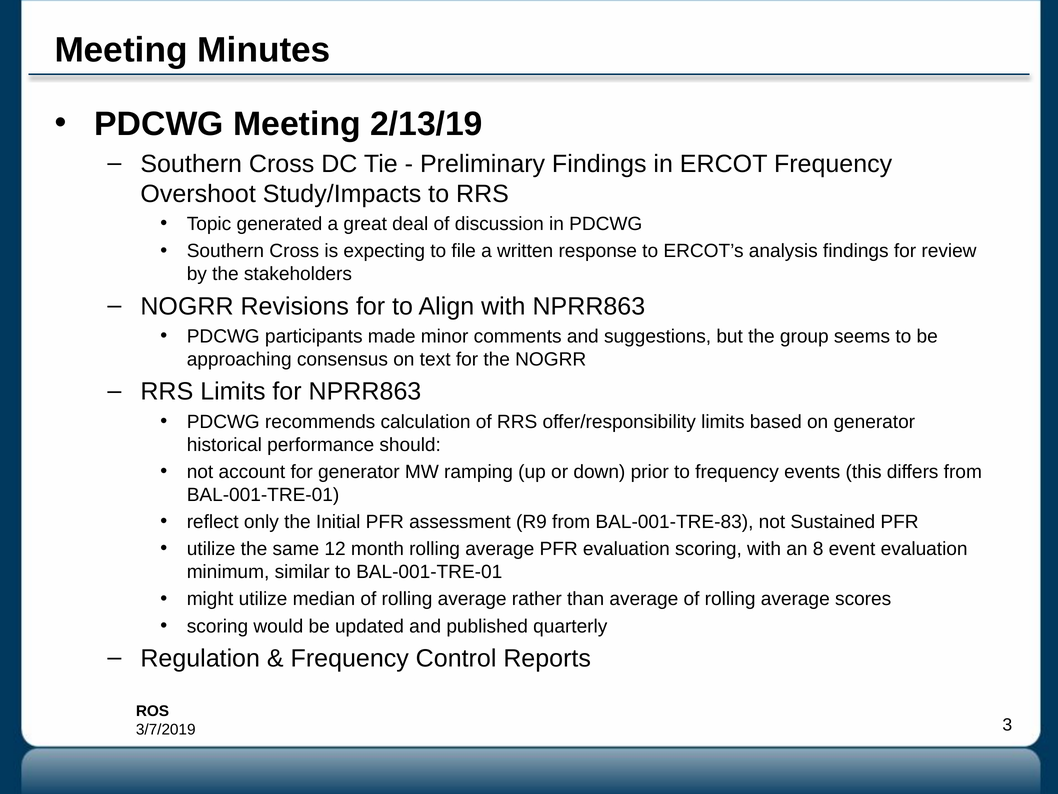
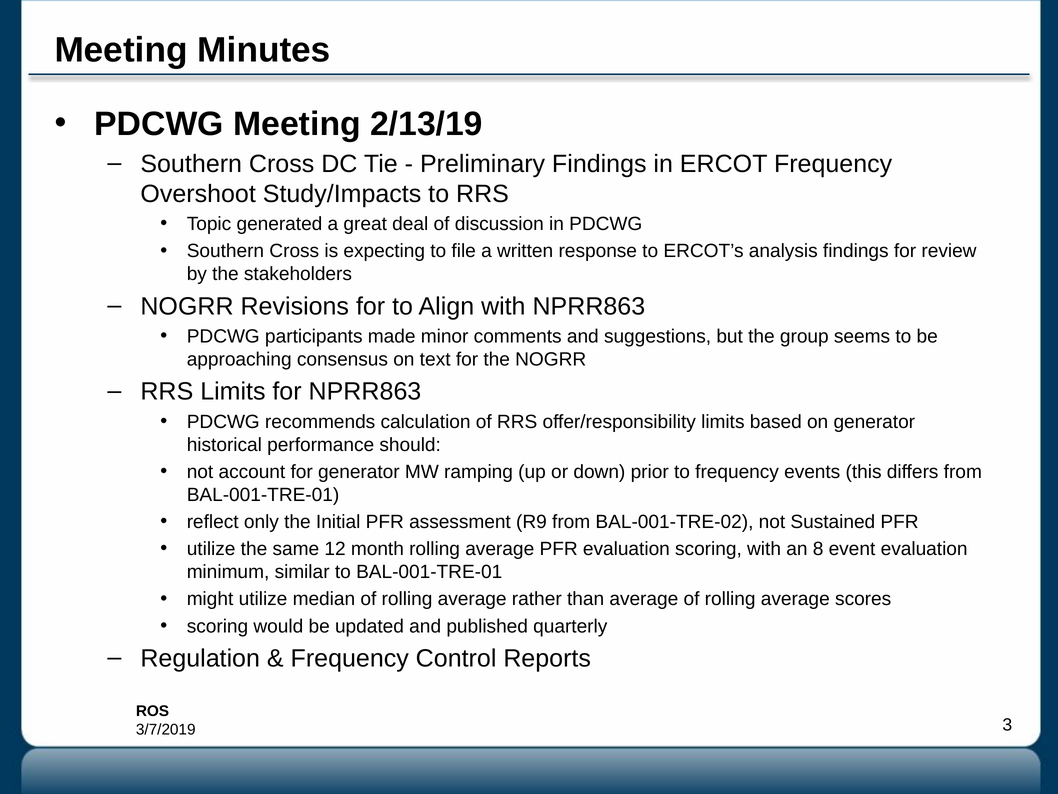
BAL-001-TRE-83: BAL-001-TRE-83 -> BAL-001-TRE-02 (674, 522)
